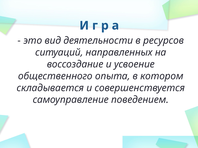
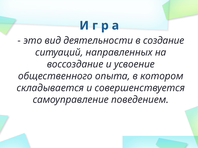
ресурсов: ресурсов -> создание (164, 41)
